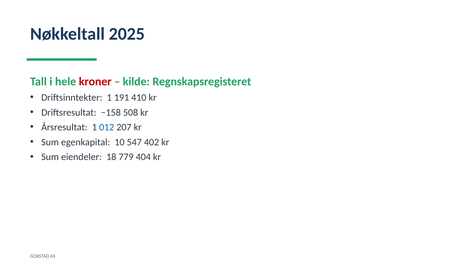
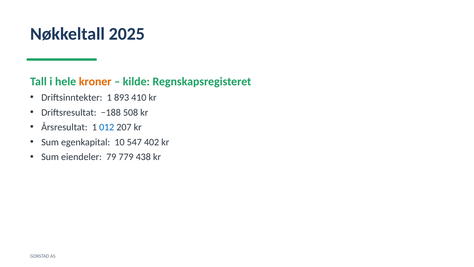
kroner colour: red -> orange (95, 82)
191: 191 -> 893 (122, 97)
−158: −158 -> −188 (111, 112)
18: 18 -> 79 (111, 157)
404: 404 -> 438 (143, 157)
